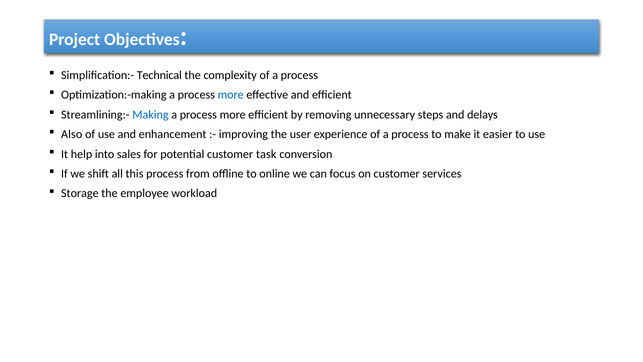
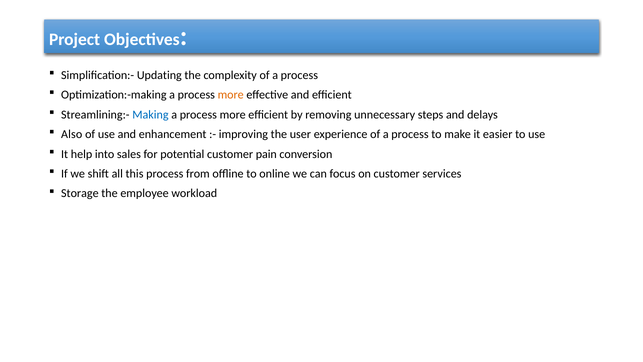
Technical: Technical -> Updating (159, 75)
more colour: blue -> orange (231, 95)
task: task -> pain (266, 154)
